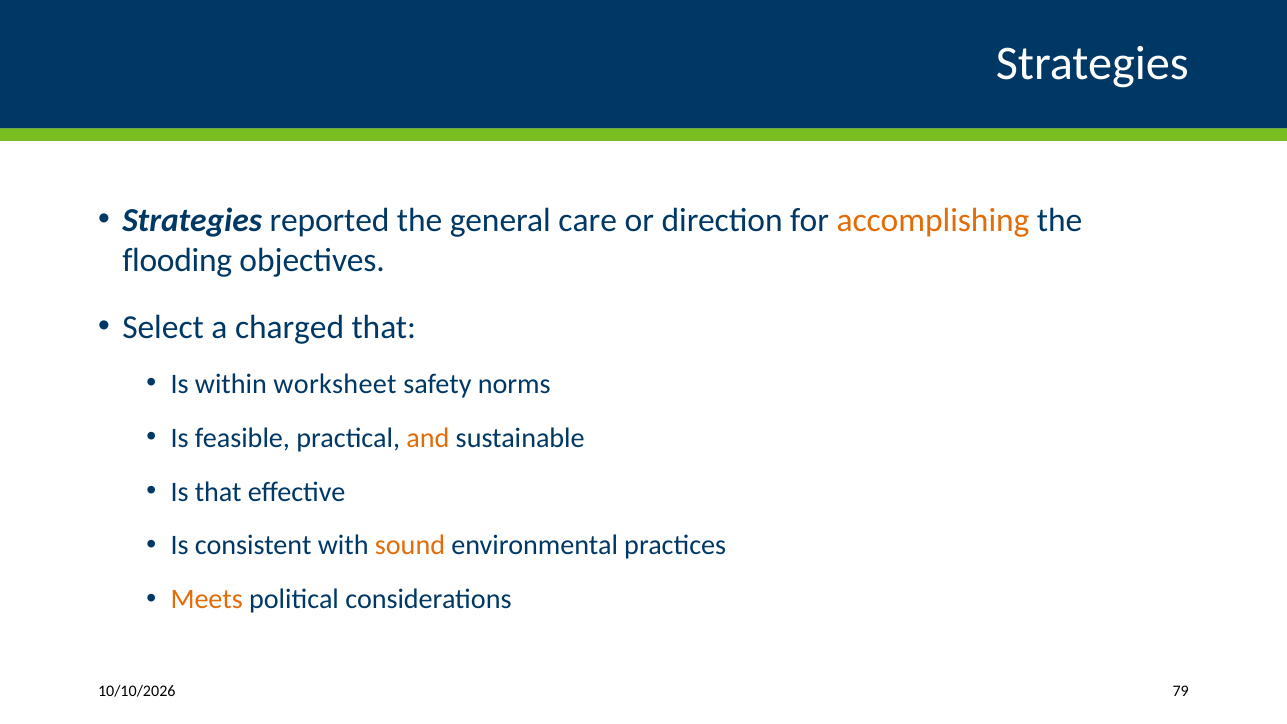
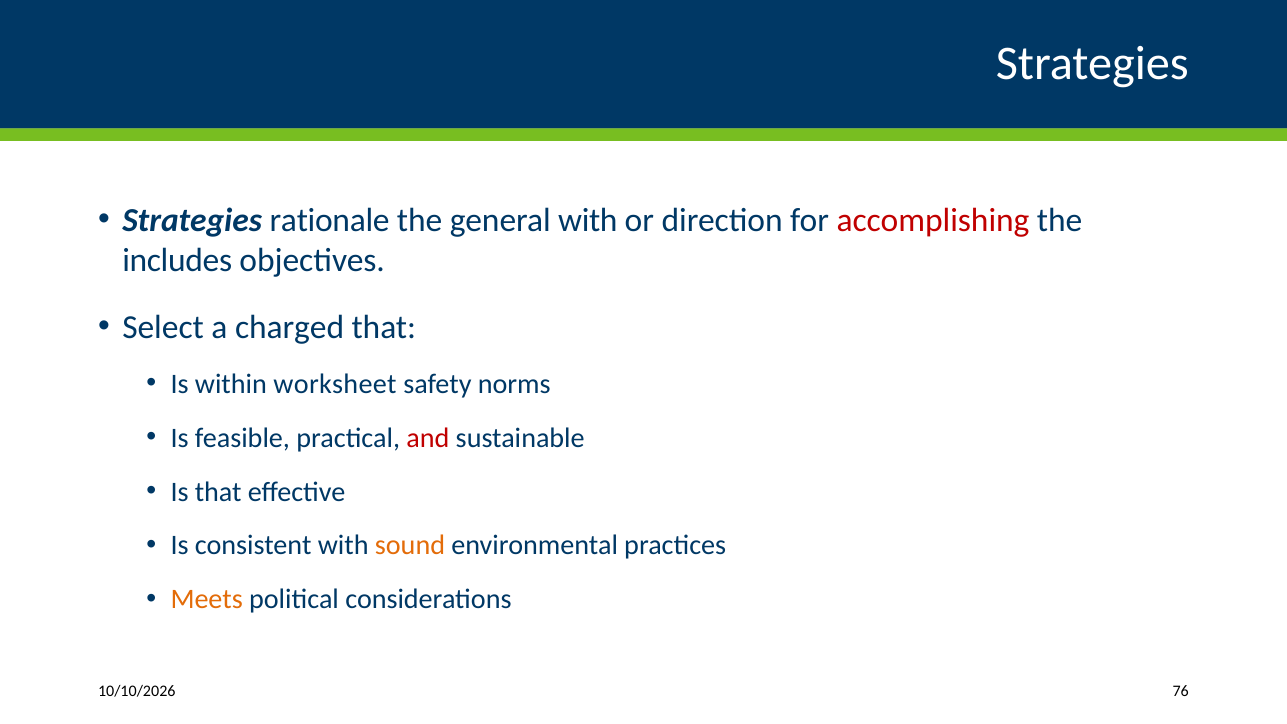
reported: reported -> rationale (330, 220)
general care: care -> with (588, 220)
accomplishing colour: orange -> red (933, 220)
flooding: flooding -> includes (177, 260)
and colour: orange -> red (428, 438)
79: 79 -> 76 (1181, 691)
